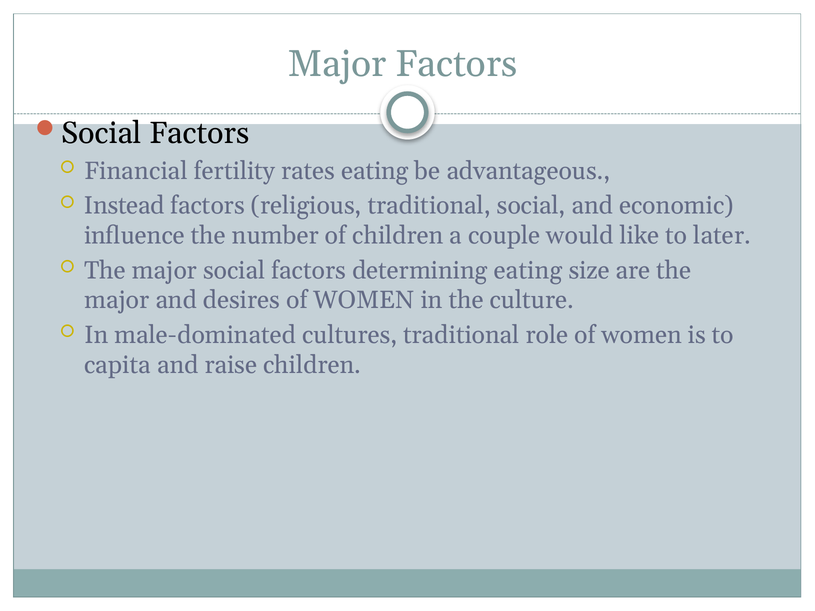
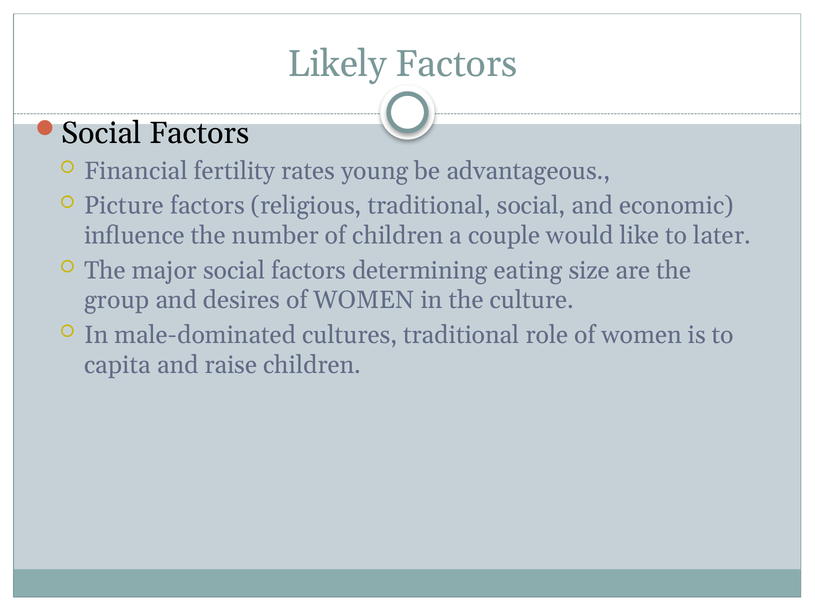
Major: Major -> Likely (337, 64)
rates eating: eating -> young (375, 171)
Instead: Instead -> Picture (124, 206)
major: major -> group (117, 300)
